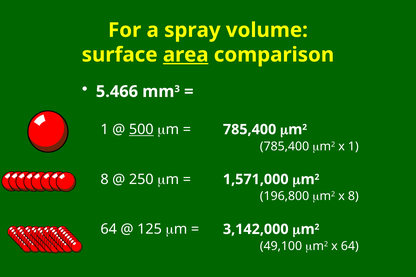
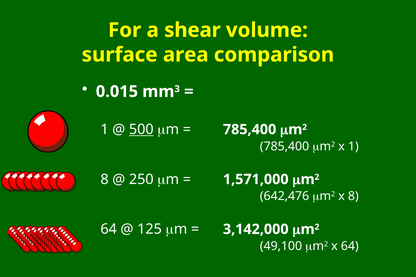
spray: spray -> shear (192, 30)
area underline: present -> none (186, 55)
5.466: 5.466 -> 0.015 (117, 92)
196,800: 196,800 -> 642,476 (285, 196)
